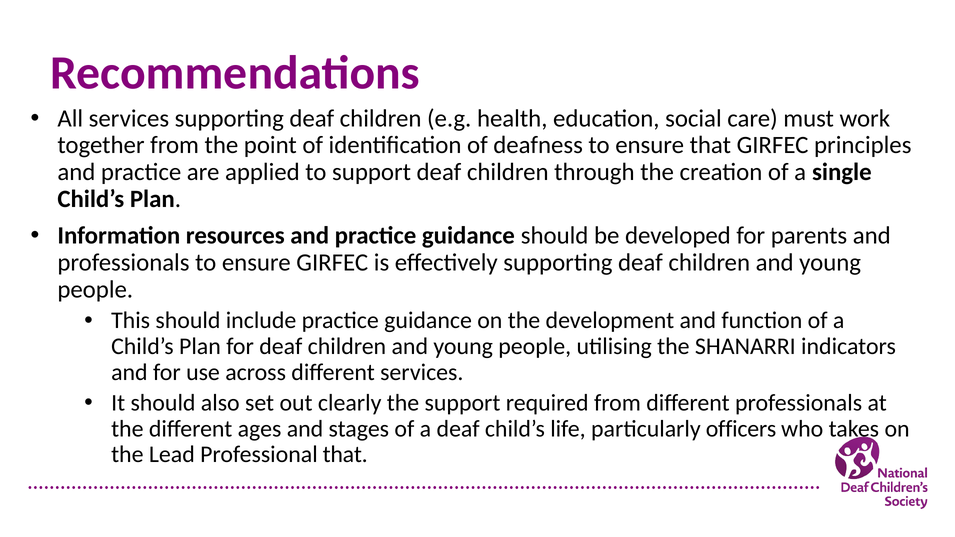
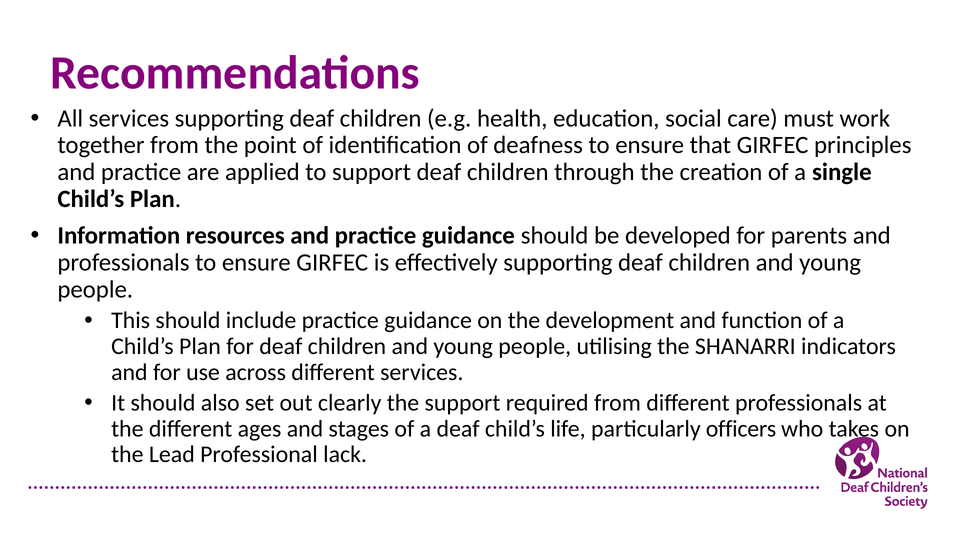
Professional that: that -> lack (345, 455)
